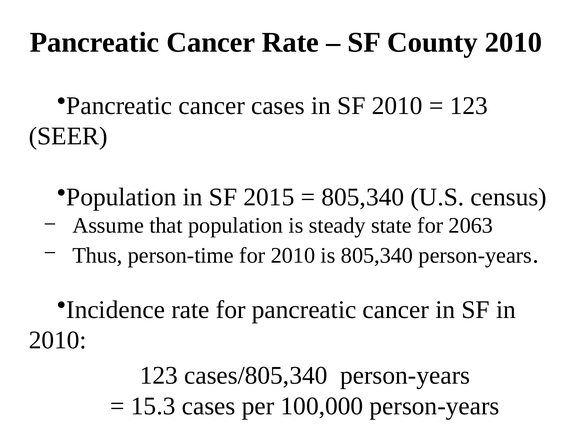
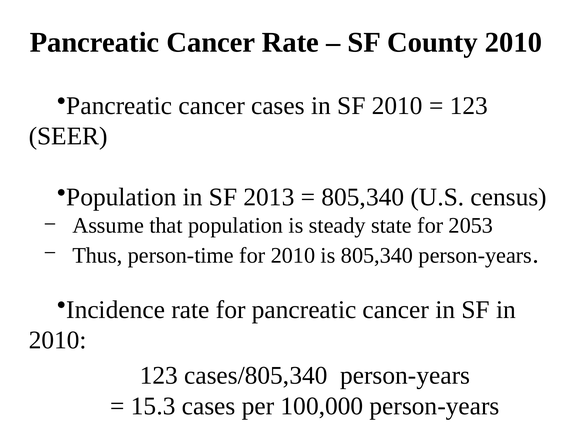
2015: 2015 -> 2013 (269, 197)
2063: 2063 -> 2053 (471, 226)
